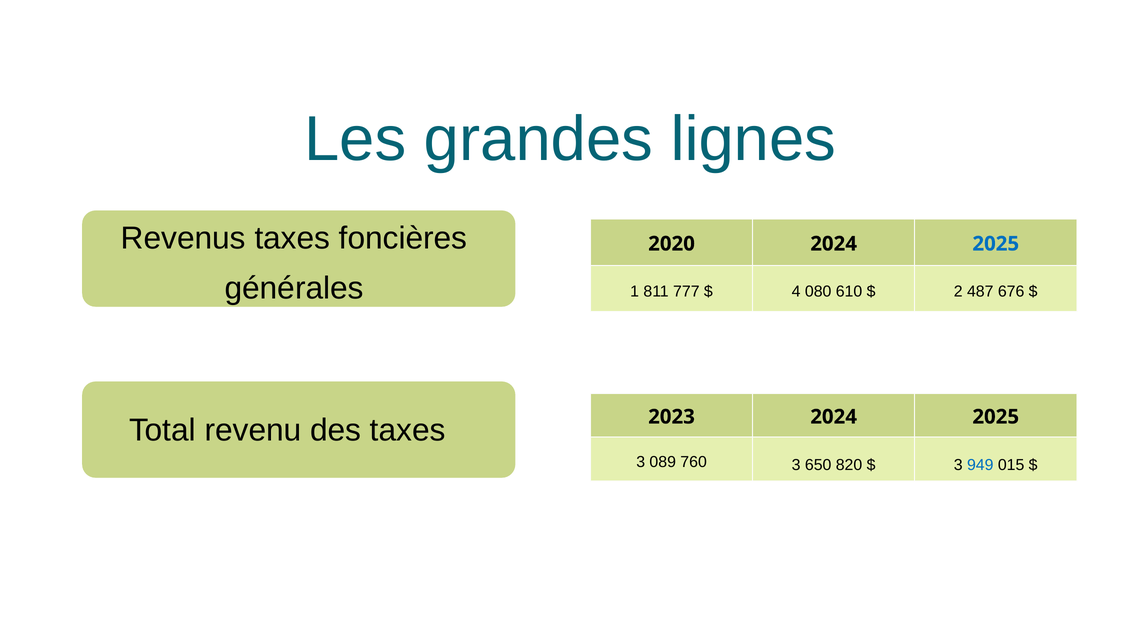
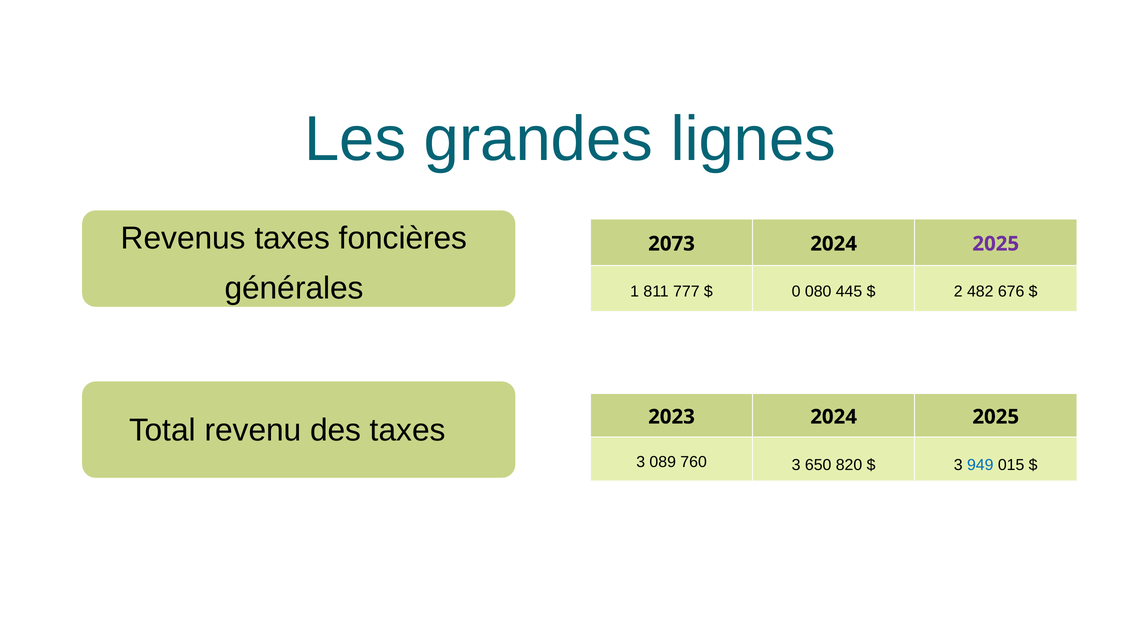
2020: 2020 -> 2073 (672, 244)
2025 colour: blue -> purple (996, 244)
4: 4 -> 0 (796, 291)
610: 610 -> 445 (849, 291)
487: 487 -> 482 (980, 291)
